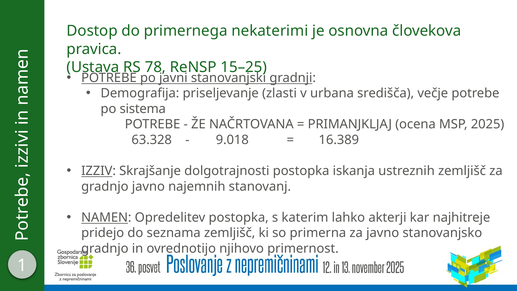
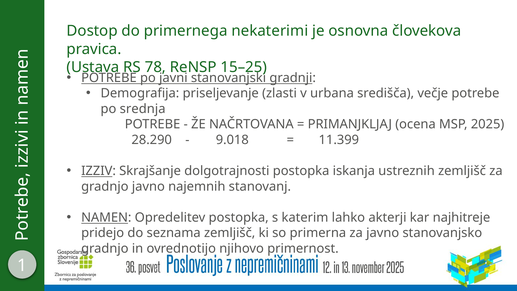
sistema: sistema -> srednja (143, 109)
63.328: 63.328 -> 28.290 (152, 140)
16.389: 16.389 -> 11.399 (339, 140)
